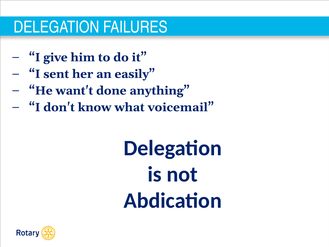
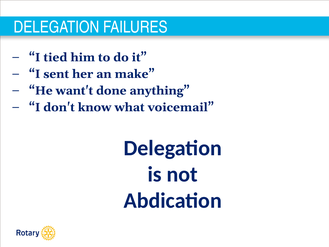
give: give -> tied (55, 57)
easily: easily -> make (135, 74)
